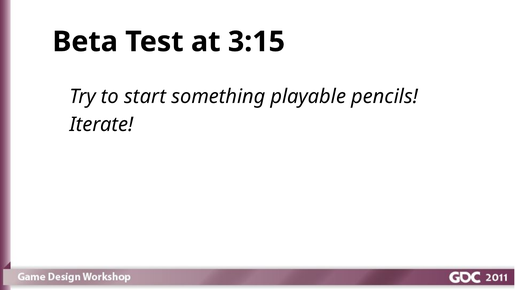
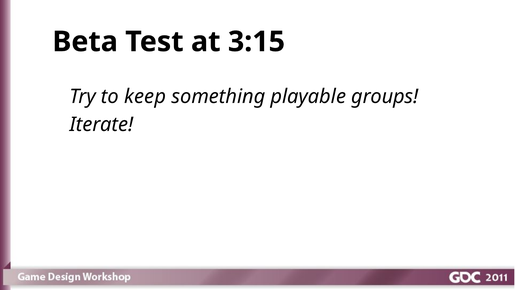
start: start -> keep (145, 96)
pencils: pencils -> groups (385, 96)
